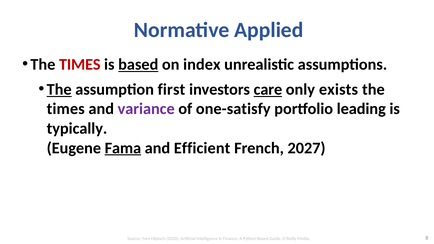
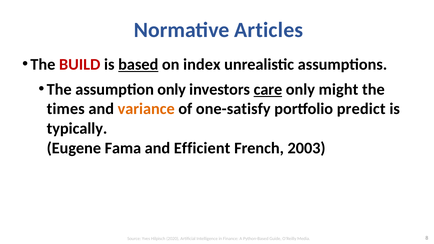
Applied: Applied -> Articles (269, 30)
TIMES: TIMES -> BUILD (80, 65)
The underline: present -> none (59, 89)
assumption first: first -> only (172, 89)
exists: exists -> might (339, 89)
variance colour: purple -> orange (146, 109)
leading: leading -> predict (361, 109)
Fama underline: present -> none (123, 148)
2027: 2027 -> 2003 (307, 148)
